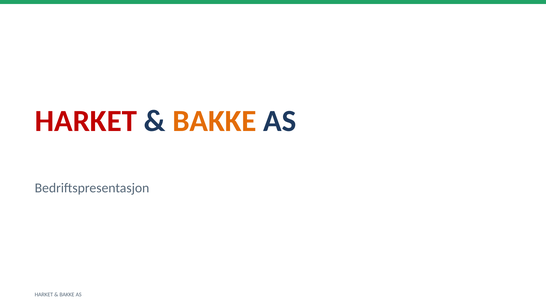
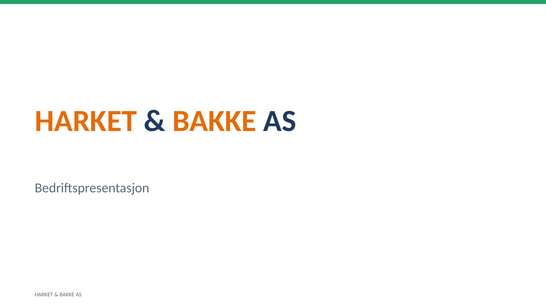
HARKET colour: red -> orange (86, 121)
